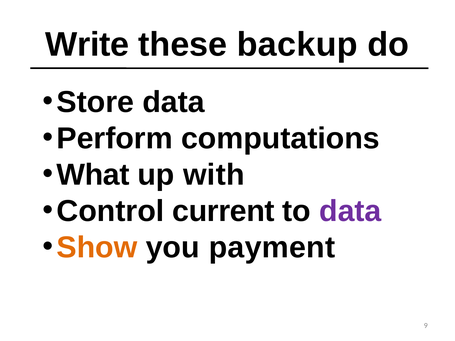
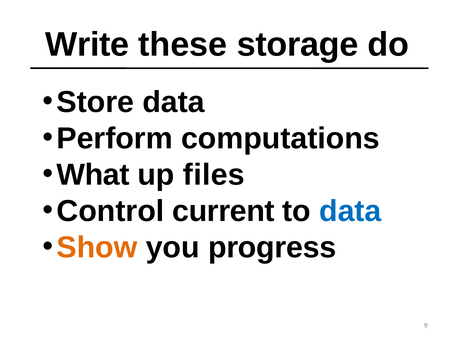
backup: backup -> storage (298, 44)
with: with -> files (214, 175)
data colour: purple -> blue (350, 211)
payment: payment -> progress (272, 248)
